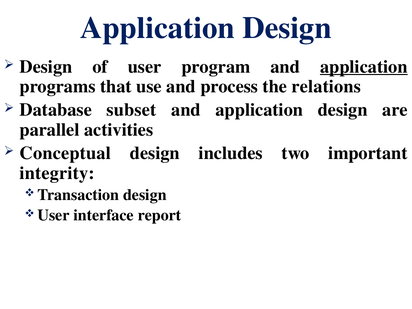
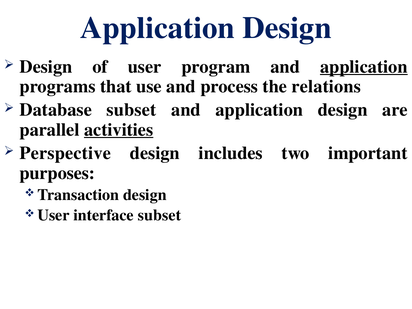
activities underline: none -> present (119, 130)
Conceptual: Conceptual -> Perspective (65, 153)
integrity: integrity -> purposes (57, 173)
interface report: report -> subset (159, 215)
